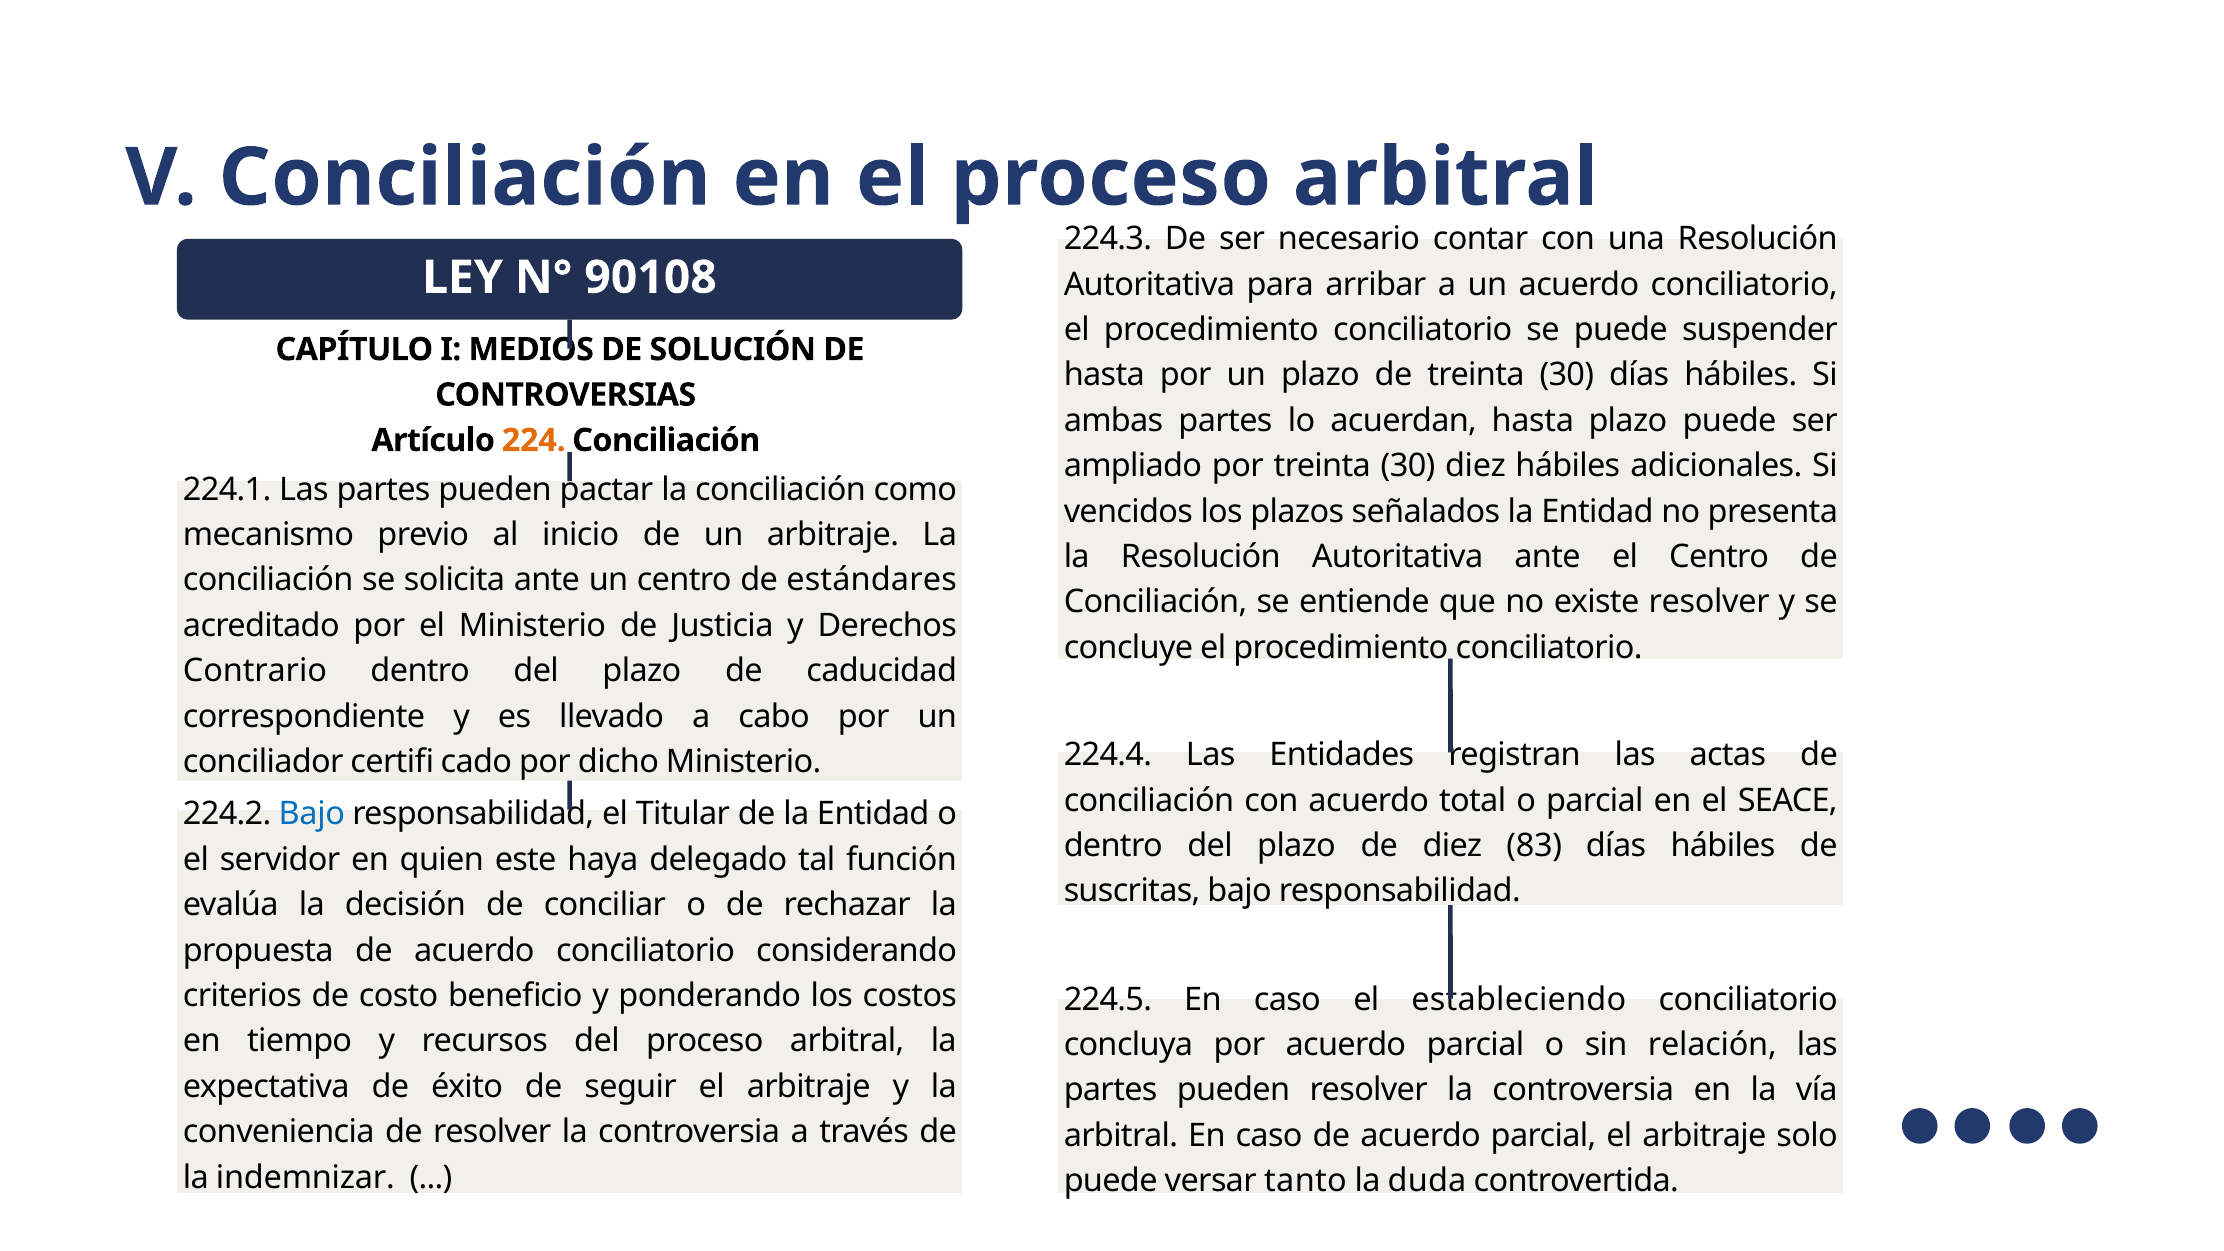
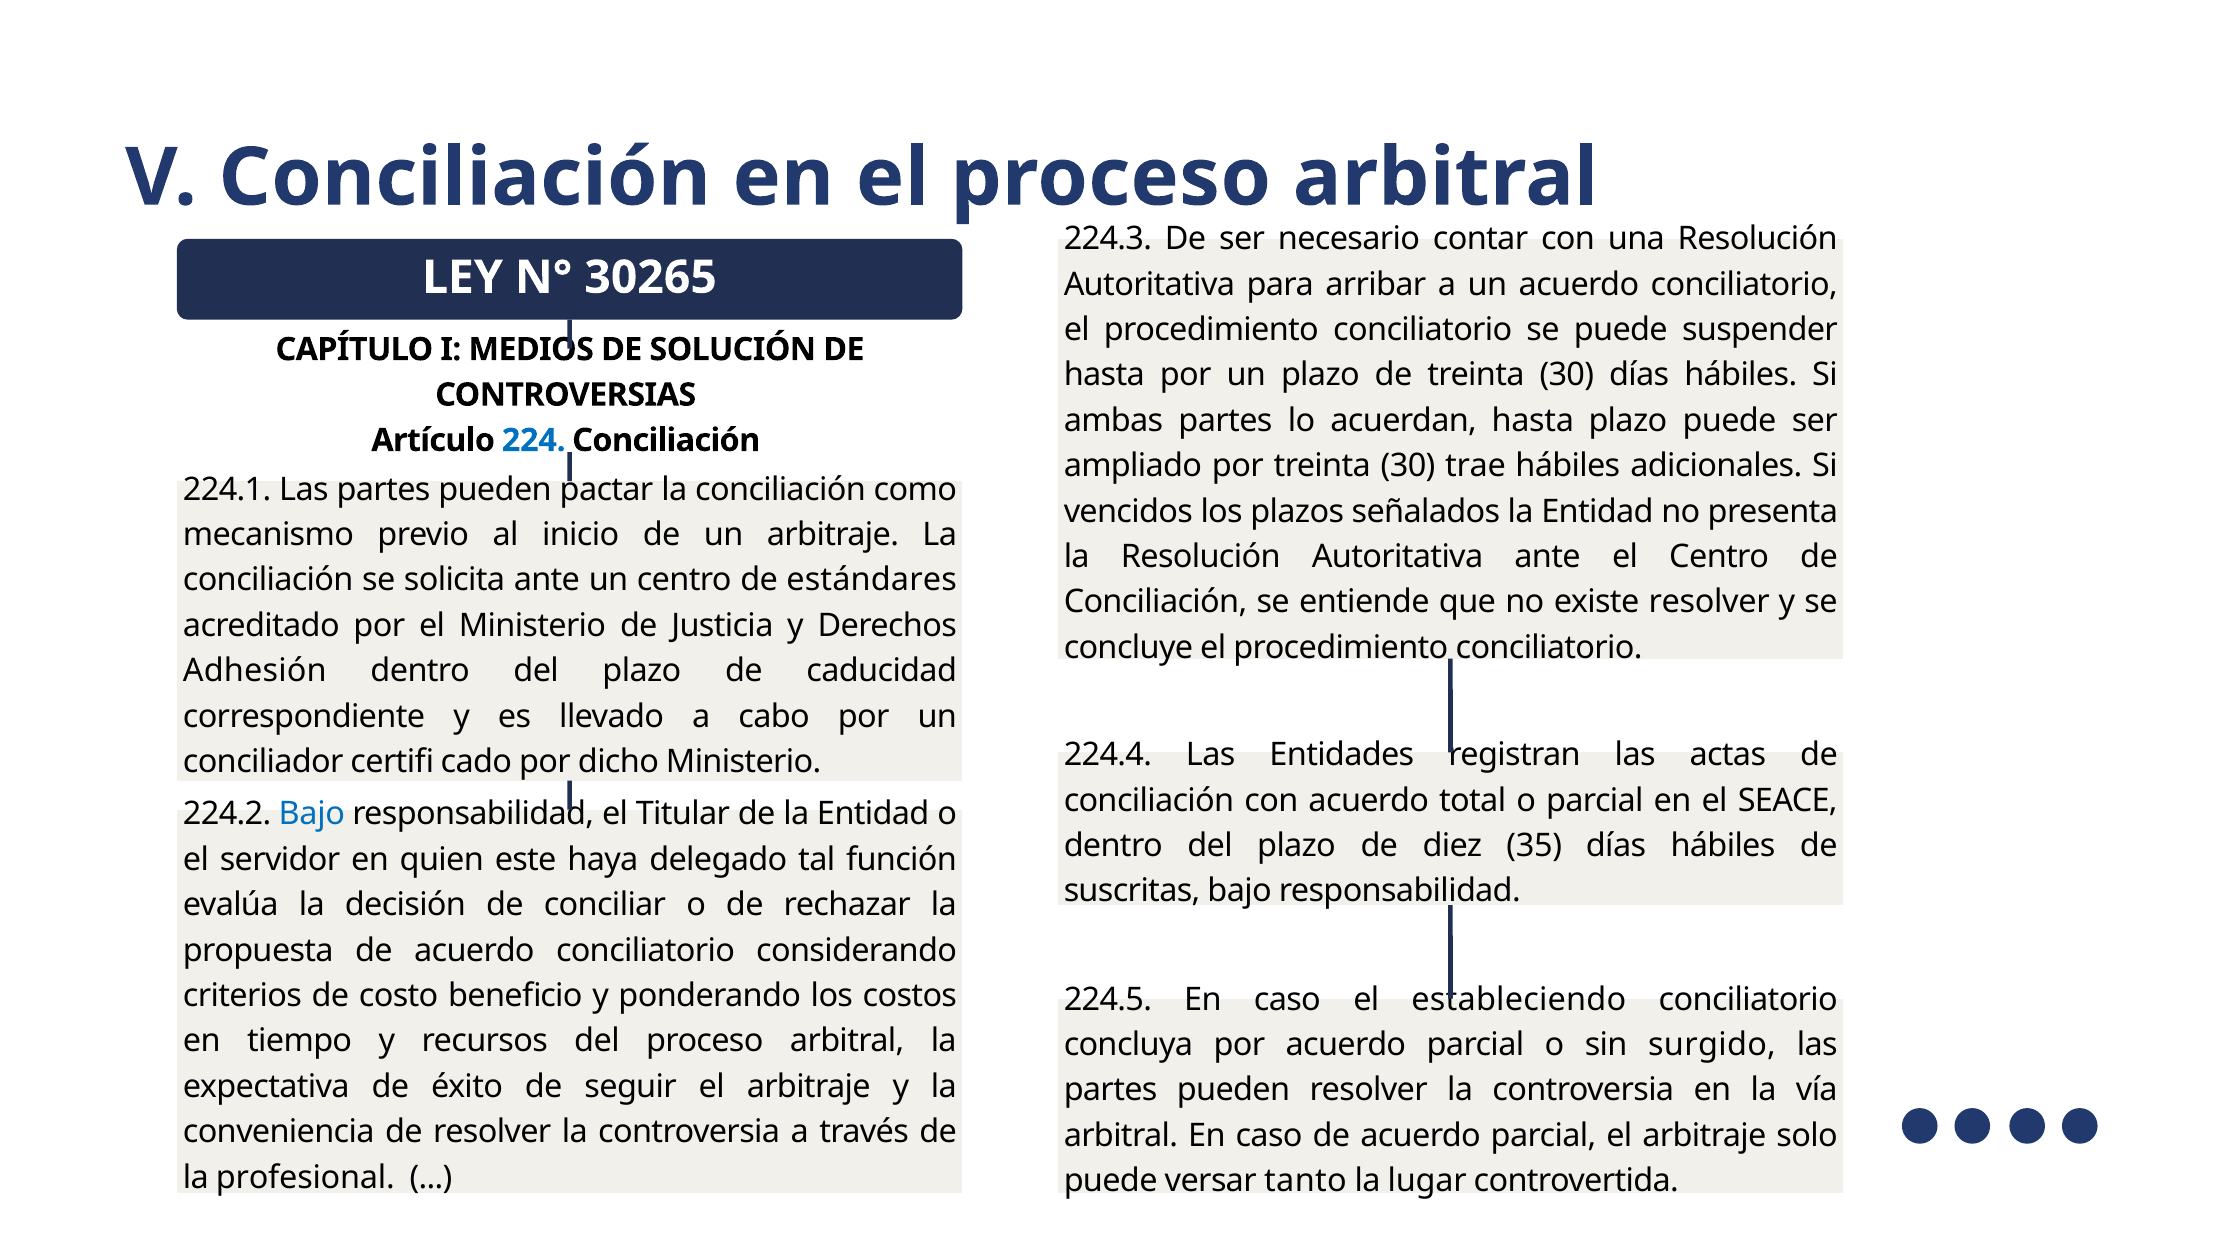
90108: 90108 -> 30265 (651, 278)
224 colour: orange -> blue (534, 440)
30 diez: diez -> trae (1476, 466)
Contrario: Contrario -> Adhesión (255, 671)
83: 83 -> 35 (1534, 846)
relación: relación -> surgido (1712, 1045)
indemnizar: indemnizar -> profesional (305, 1177)
duda: duda -> lugar (1427, 1181)
